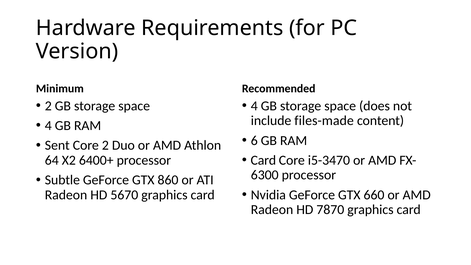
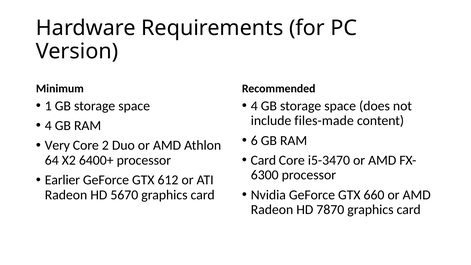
2: 2 -> 1 (48, 106)
Sent: Sent -> Very (57, 145)
Subtle: Subtle -> Earlier (62, 180)
860: 860 -> 612 (168, 180)
